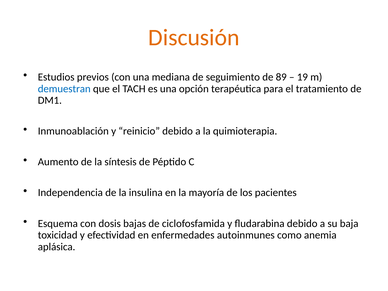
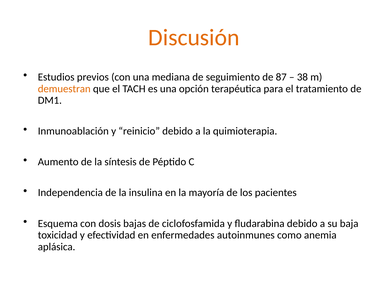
89: 89 -> 87 (281, 77)
19: 19 -> 38 (302, 77)
demuestran colour: blue -> orange (64, 89)
